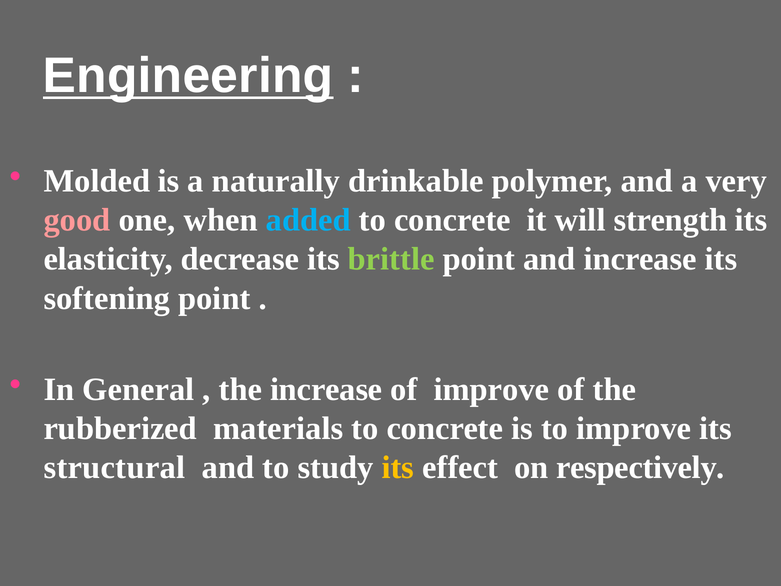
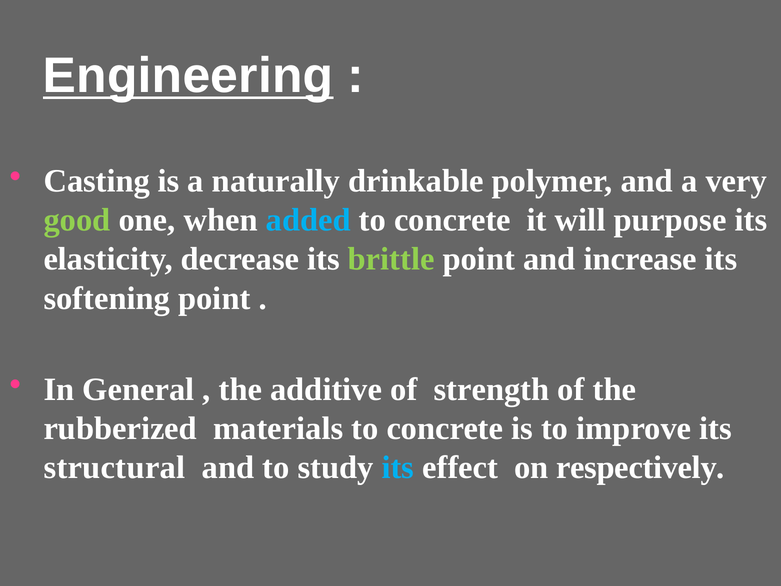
Molded: Molded -> Casting (97, 181)
good colour: pink -> light green (77, 220)
strength: strength -> purpose (670, 220)
the increase: increase -> additive (326, 389)
of improve: improve -> strength (491, 389)
its colour: yellow -> light blue (398, 467)
